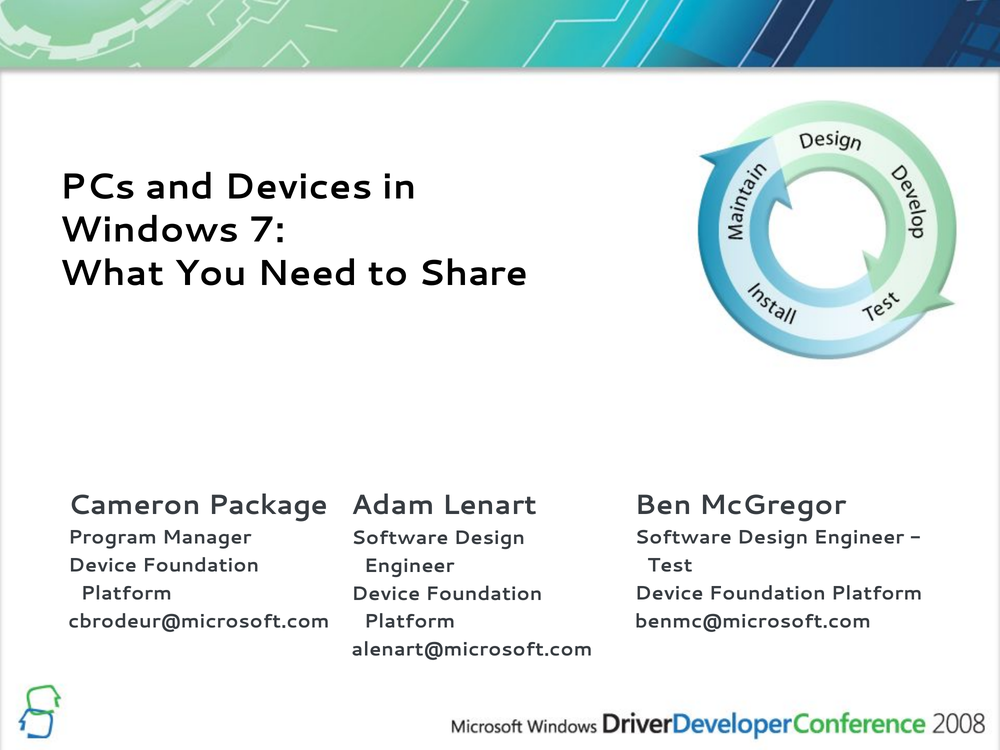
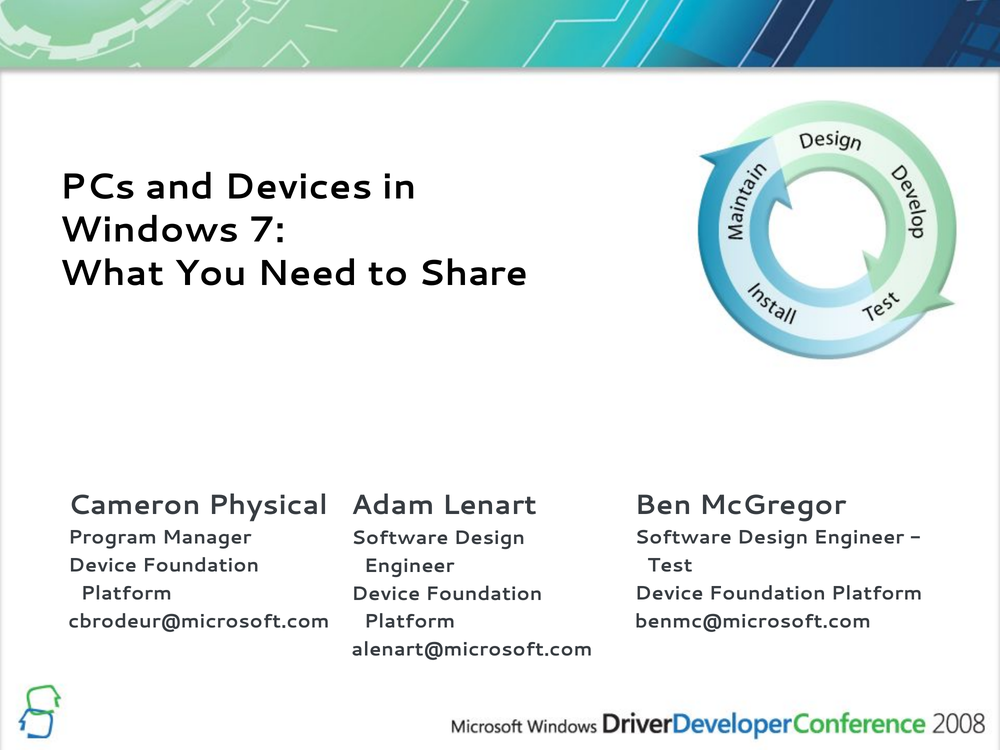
Package: Package -> Physical (268, 505)
